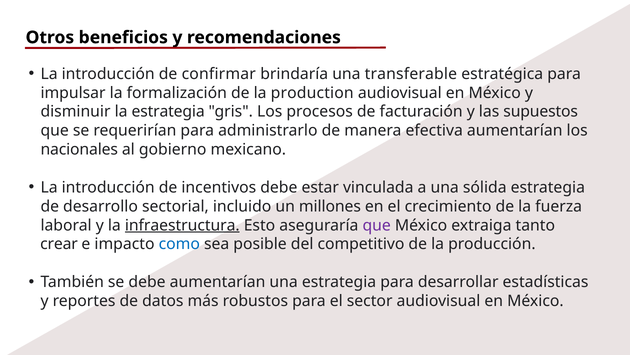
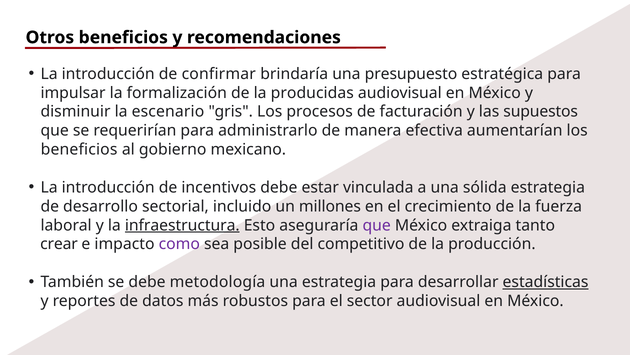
transferable: transferable -> presupuesto (411, 74)
production: production -> producidas (312, 93)
la estrategia: estrategia -> escenario (168, 112)
nacionales: nacionales -> beneficios (79, 149)
como colour: blue -> purple (179, 244)
debe aumentarían: aumentarían -> metodología (217, 282)
estadísticas underline: none -> present (546, 282)
